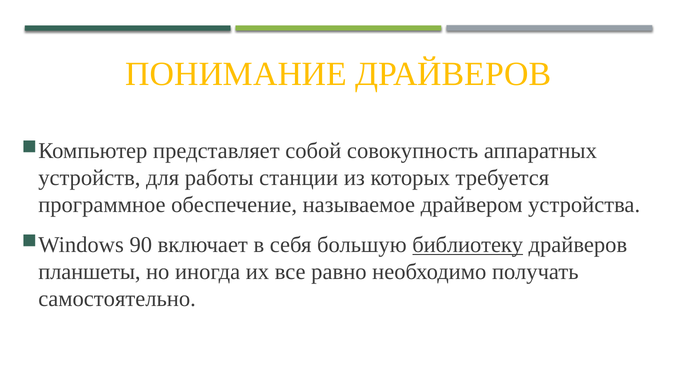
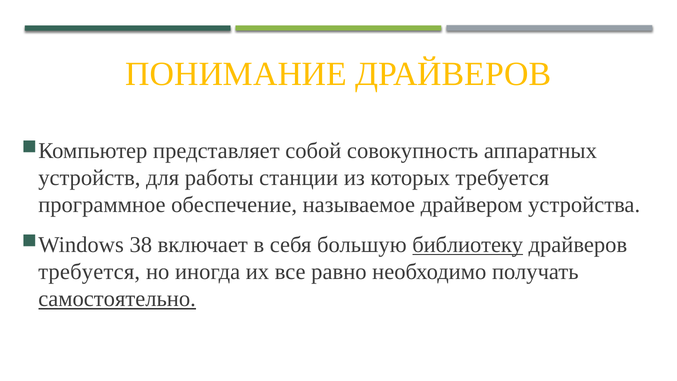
90: 90 -> 38 (141, 245)
планшеты: планшеты -> требуется (89, 272)
самостоятельно underline: none -> present (117, 299)
